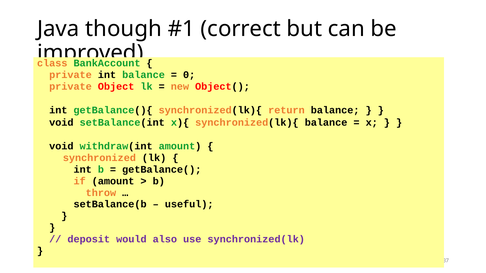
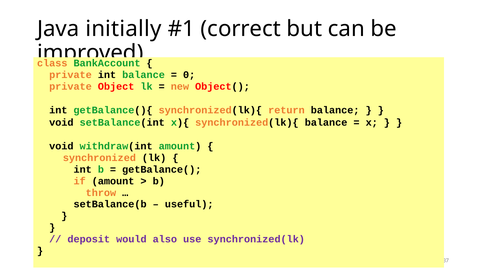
though: though -> initially (123, 29)
